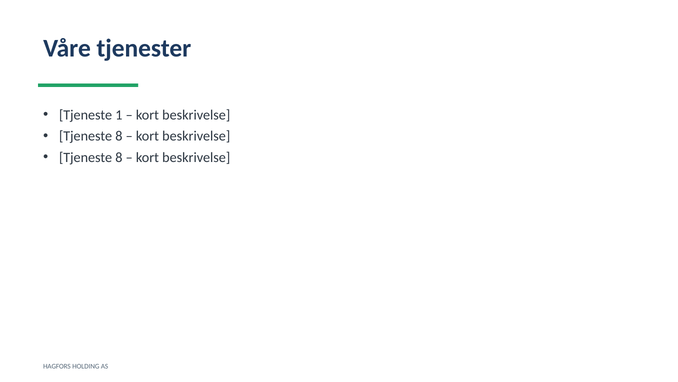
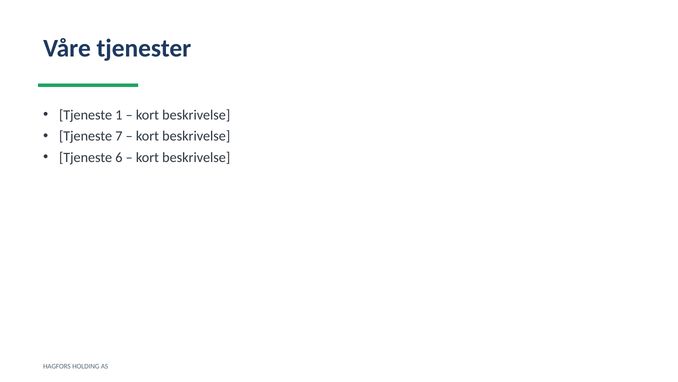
8: 8 -> 7 (119, 136)
8: 8 -> 6 (119, 157)
